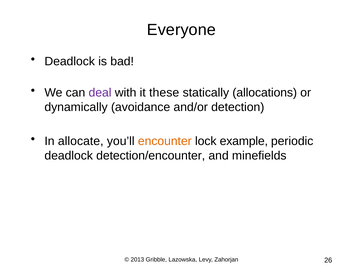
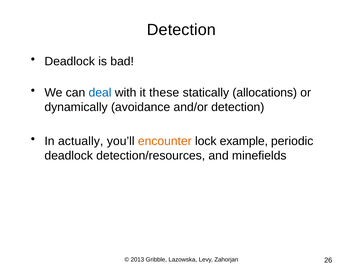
Everyone: Everyone -> Detection (181, 30)
deal colour: purple -> blue (100, 93)
allocate: allocate -> actually (81, 141)
detection/encounter: detection/encounter -> detection/resources (151, 156)
